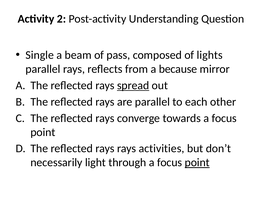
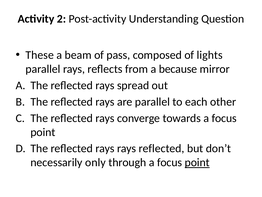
Single: Single -> These (40, 55)
spread underline: present -> none (133, 85)
rays activities: activities -> reflected (162, 148)
light: light -> only (95, 162)
